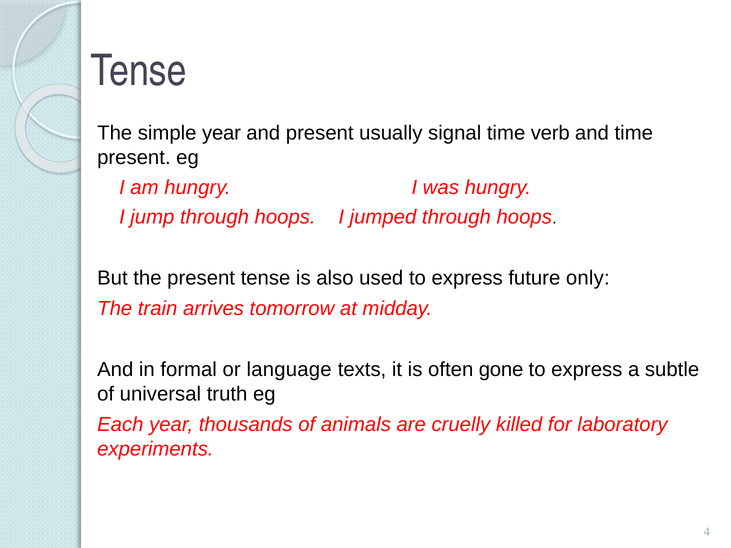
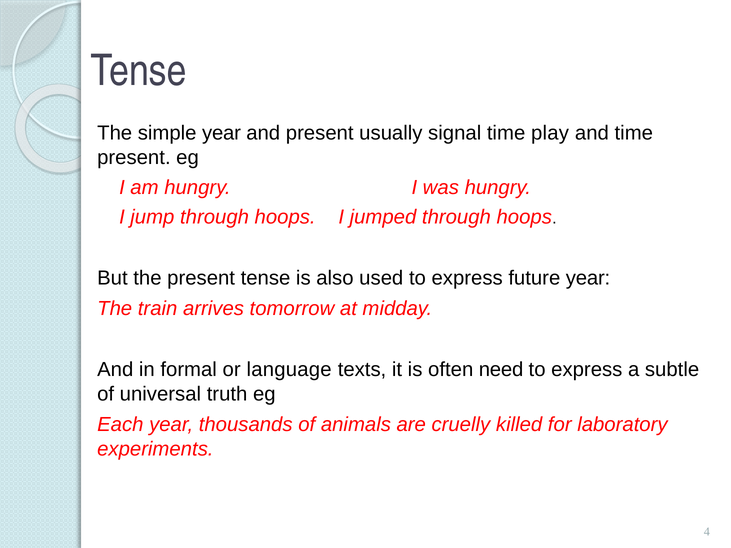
verb: verb -> play (550, 133)
future only: only -> year (588, 278)
gone: gone -> need (501, 370)
